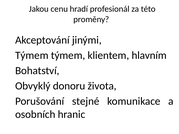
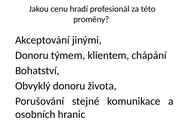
Týmem: Týmem -> Donoru (32, 55)
hlavním: hlavním -> chápání (149, 55)
